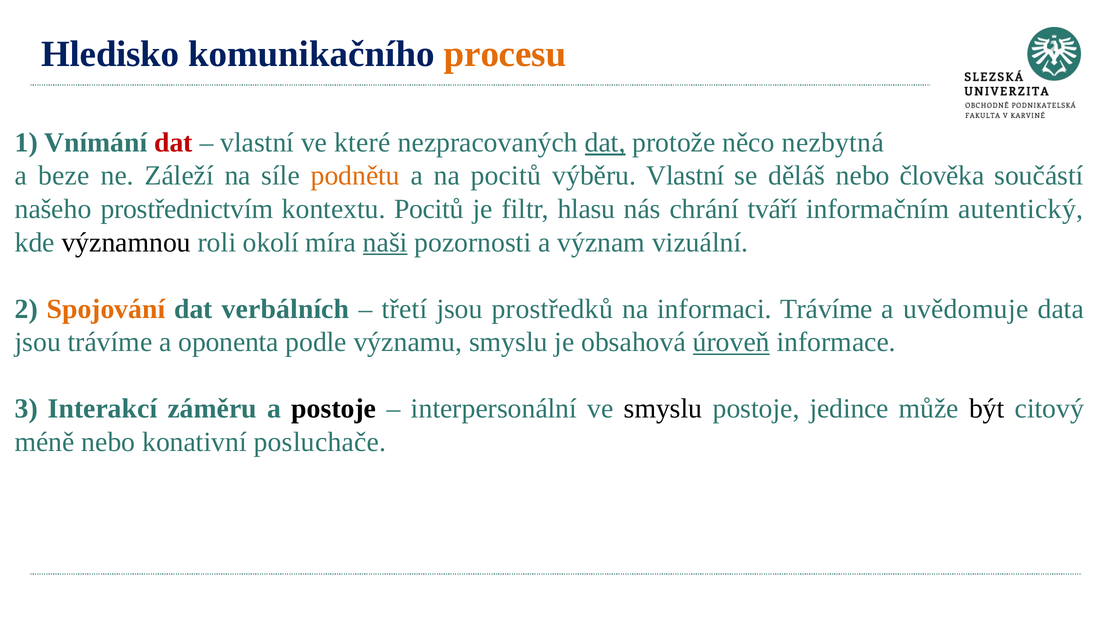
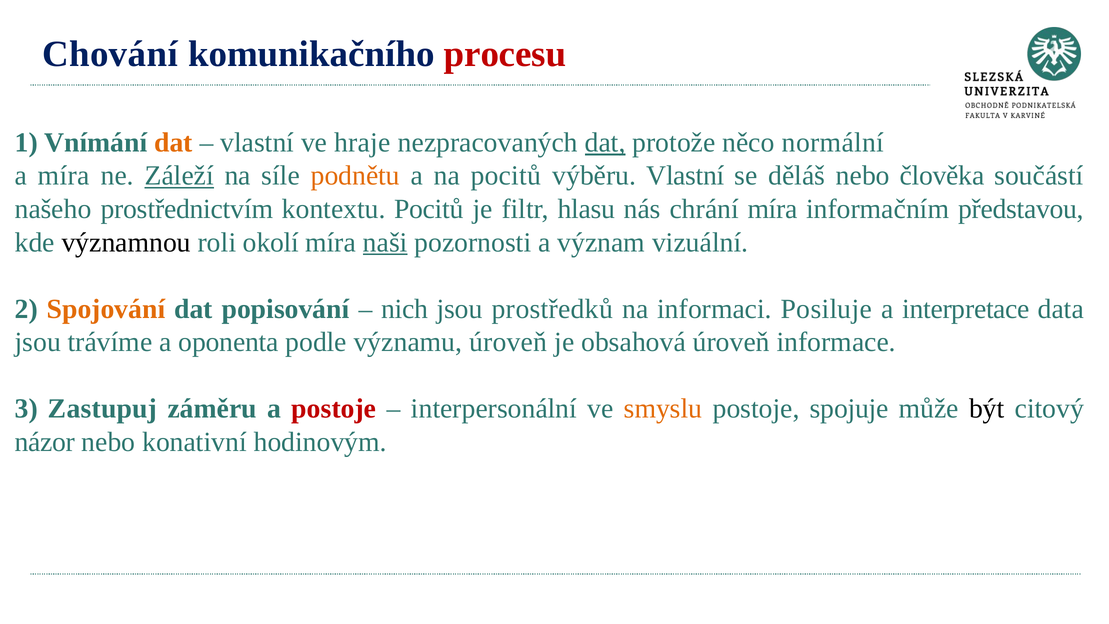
Hledisko: Hledisko -> Chování (110, 54)
procesu colour: orange -> red (505, 54)
dat colour: red -> orange (173, 143)
které: které -> hraje (362, 143)
nezbytná: nezbytná -> normální (833, 143)
a beze: beze -> míra (64, 176)
Záleží underline: none -> present (179, 176)
chrání tváří: tváří -> míra (773, 209)
autentický: autentický -> představou (1021, 209)
verbálních: verbálních -> popisování (286, 309)
třetí: třetí -> nich (405, 309)
informaci Trávíme: Trávíme -> Posiluje (826, 309)
uvědomuje: uvědomuje -> interpretace (966, 309)
významu smyslu: smyslu -> úroveň (508, 342)
úroveň underline: present -> none (731, 342)
Interakcí: Interakcí -> Zastupuj (103, 409)
postoje colour: black -> red (334, 409)
smyslu colour: black -> orange (663, 409)
jedince: jedince -> spojuje (849, 409)
méně: méně -> názor (45, 442)
posluchače: posluchače -> hodinovým (320, 442)
